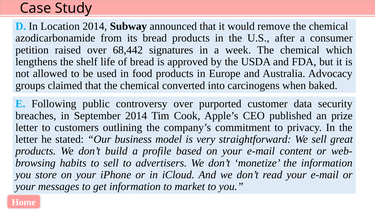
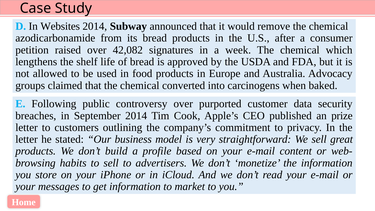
Location: Location -> Websites (60, 26)
68,442: 68,442 -> 42,082 (128, 50)
